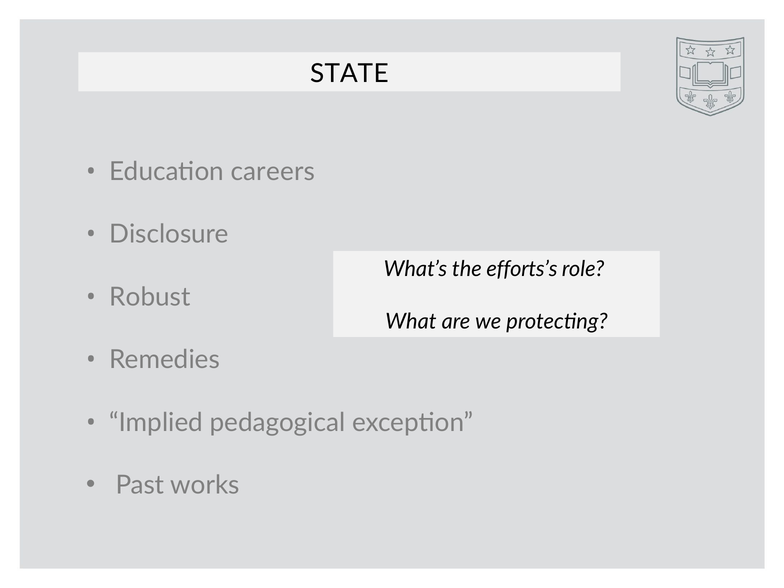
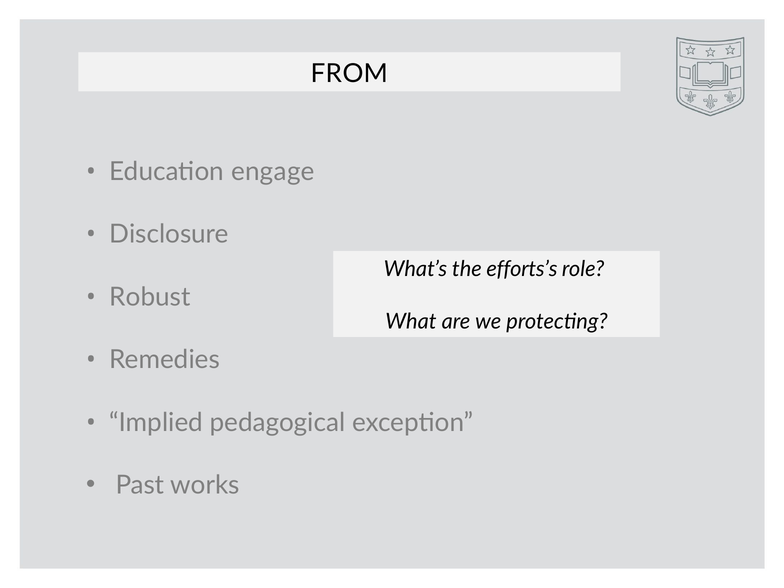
STATE: STATE -> FROM (349, 74)
careers: careers -> engage (273, 172)
